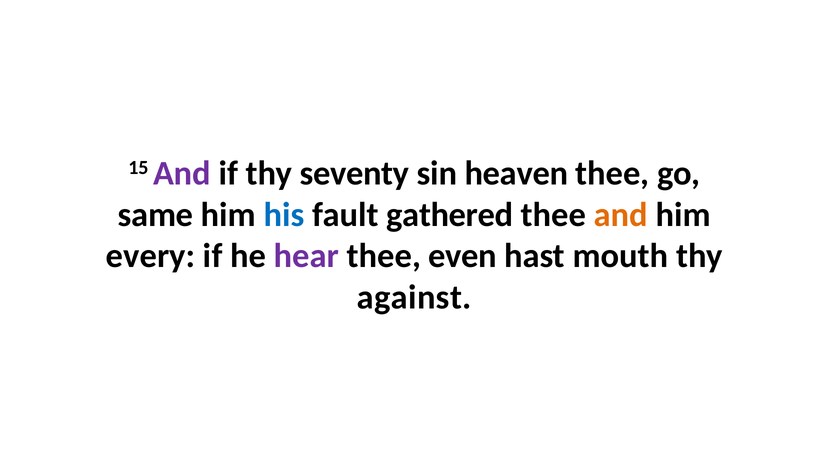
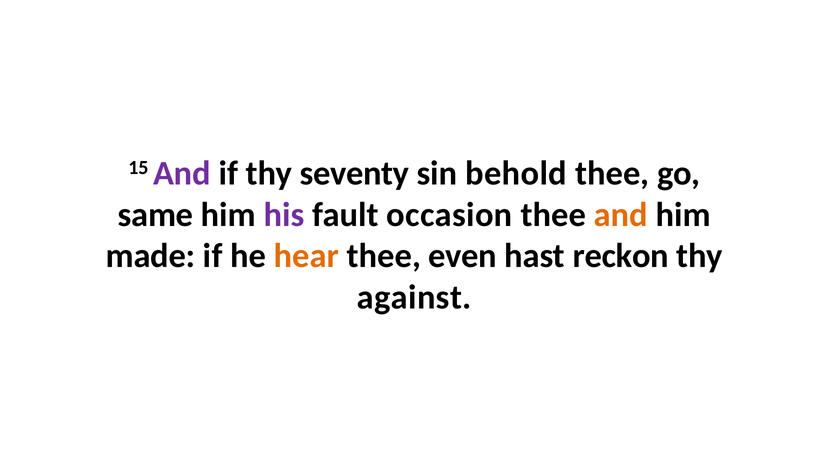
heaven: heaven -> behold (516, 173)
his colour: blue -> purple (284, 215)
gathered: gathered -> occasion (449, 215)
every: every -> made (151, 256)
hear colour: purple -> orange (306, 256)
mouth: mouth -> reckon (621, 256)
